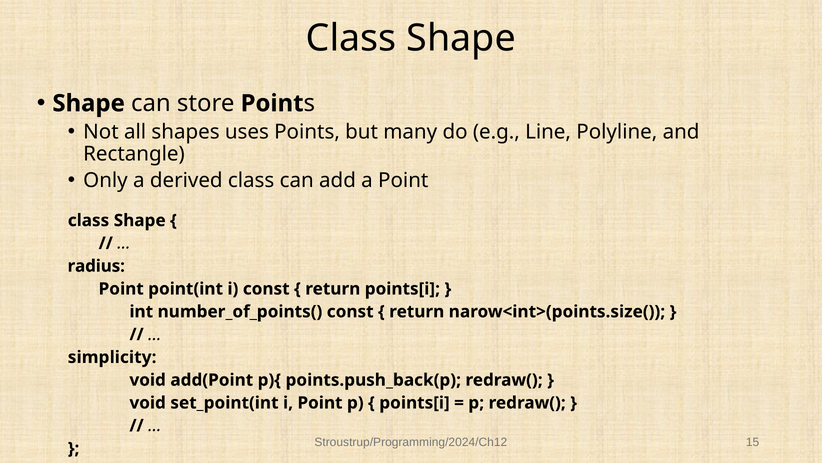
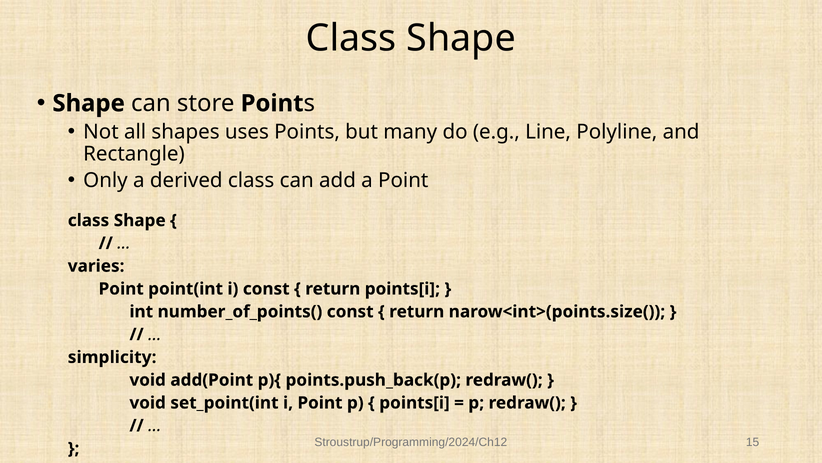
radius: radius -> varies (96, 266)
